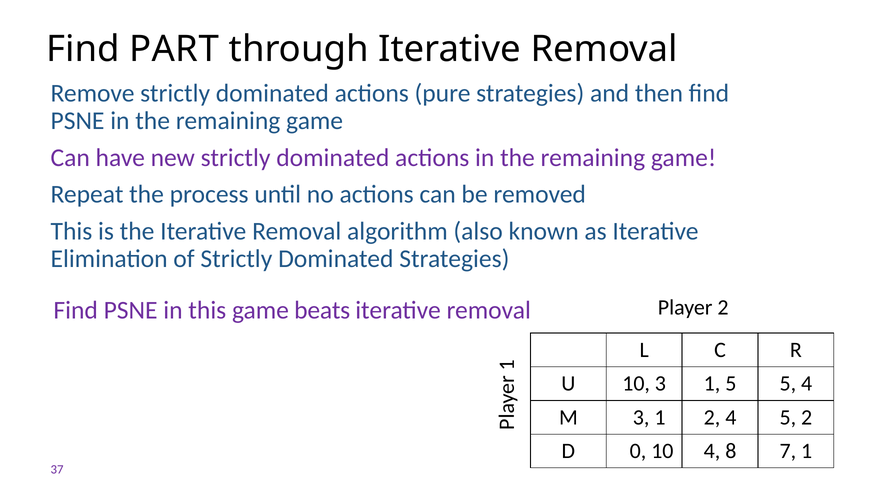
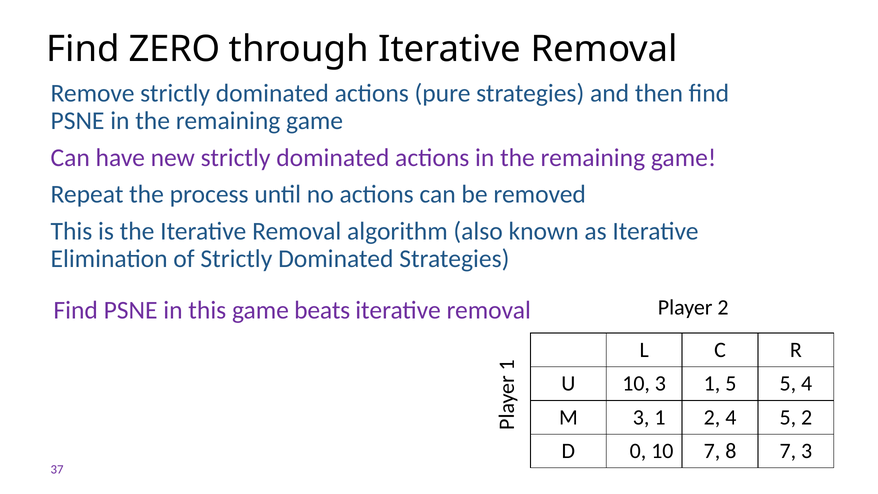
PART: PART -> ZERO (174, 49)
10 4: 4 -> 7 (712, 451)
7 1: 1 -> 3 (807, 451)
